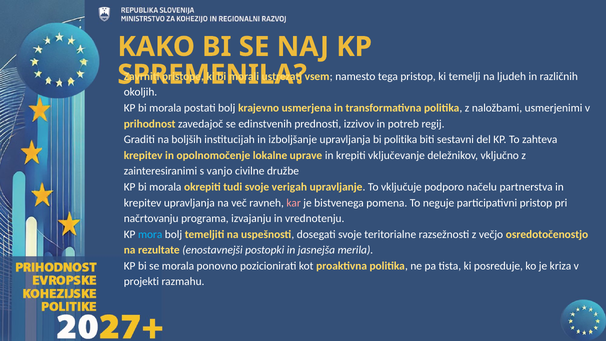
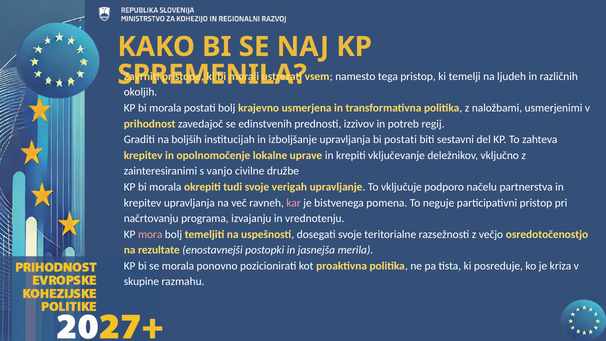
bi politika: politika -> postati (401, 140)
mora colour: light blue -> pink (150, 234)
projekti: projekti -> skupine (141, 282)
